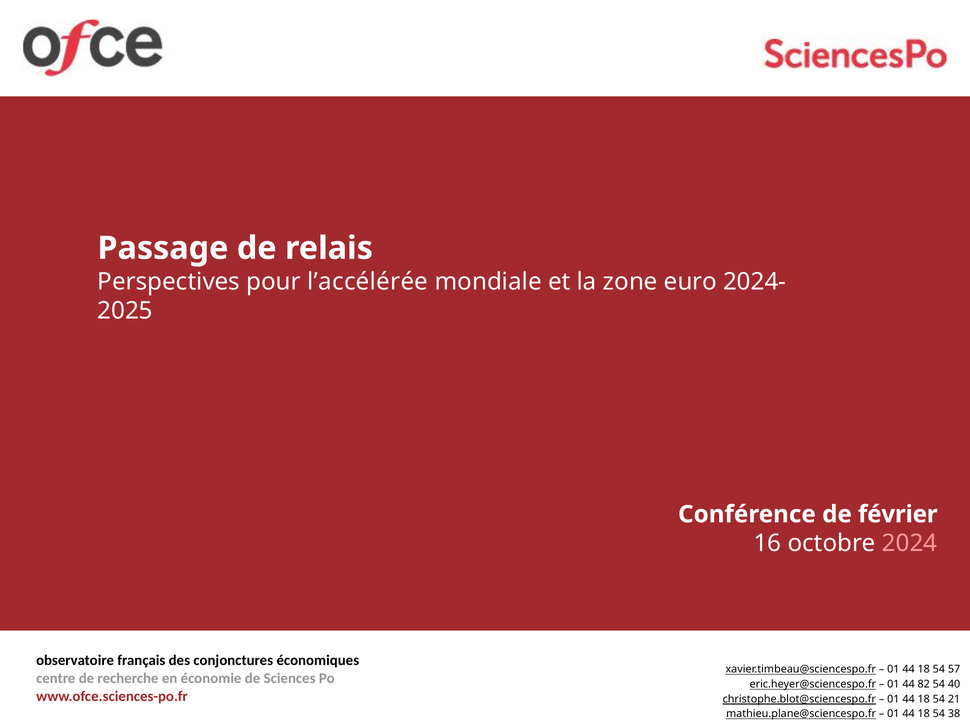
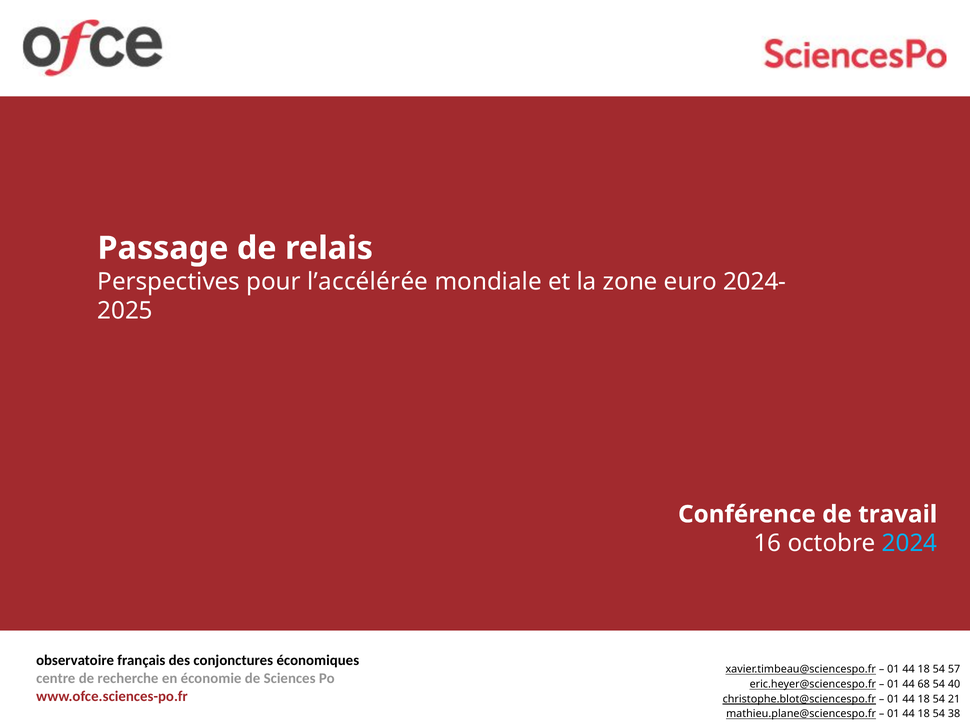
février: février -> travail (898, 515)
2024 colour: pink -> light blue (910, 544)
82: 82 -> 68 (924, 685)
